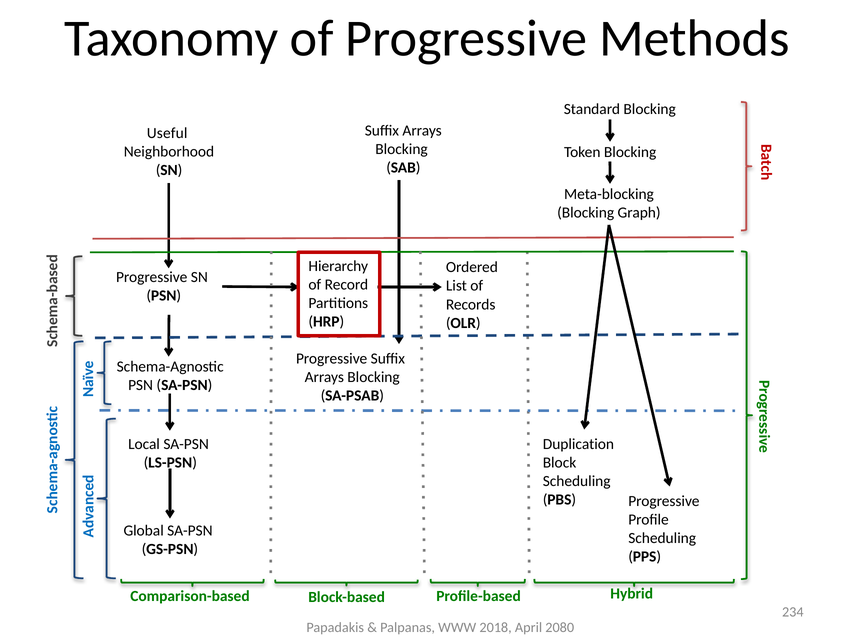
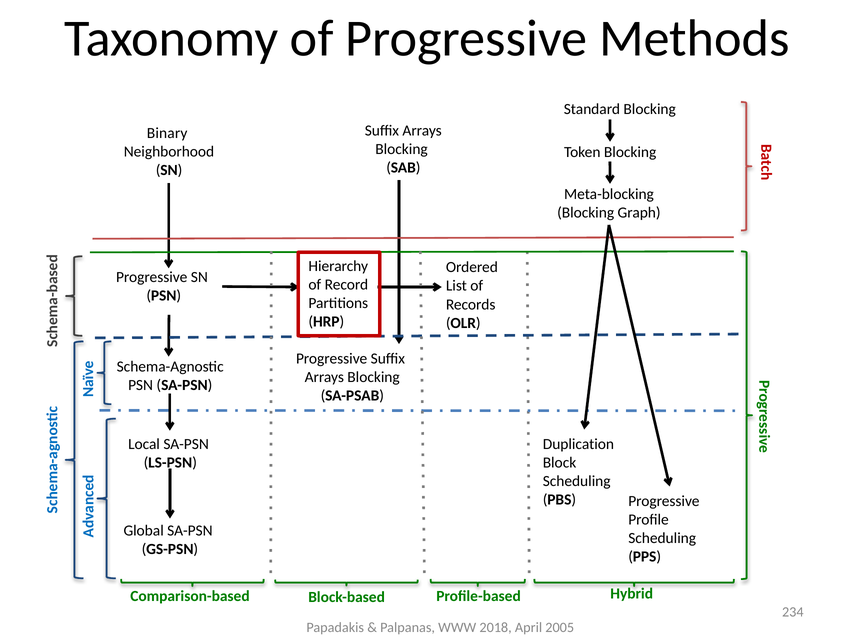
Useful: Useful -> Binary (167, 133)
2080: 2080 -> 2005 (560, 628)
